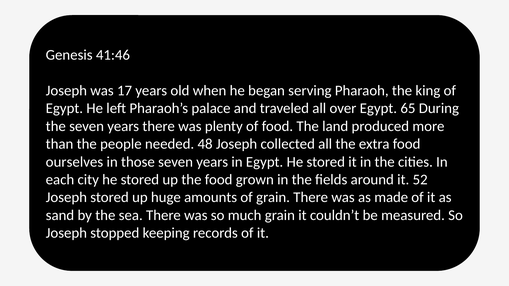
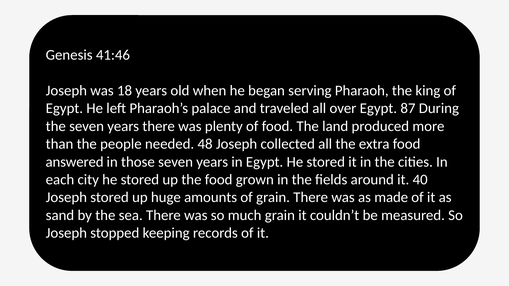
17: 17 -> 18 (125, 91)
65: 65 -> 87 (408, 109)
ourselves: ourselves -> answered (75, 162)
52: 52 -> 40 (420, 180)
